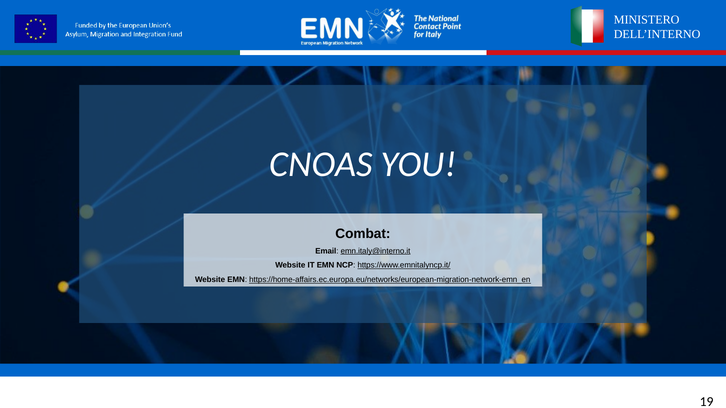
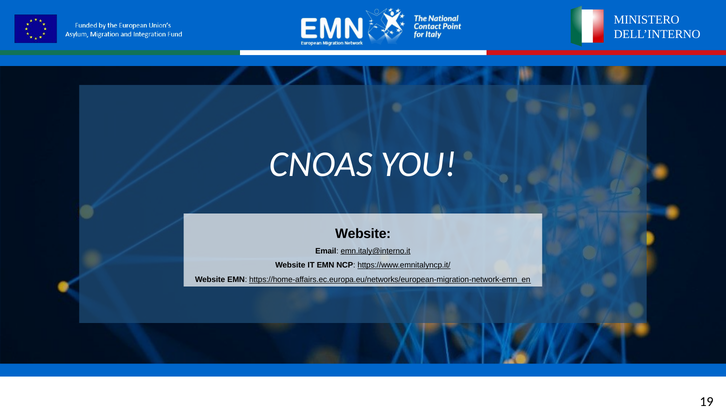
Combat: Combat -> Website (363, 234)
